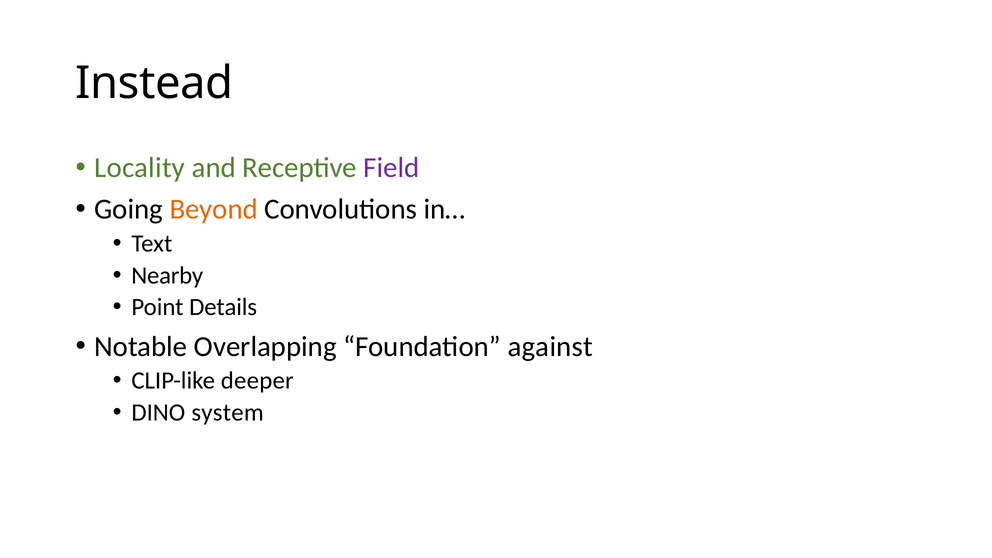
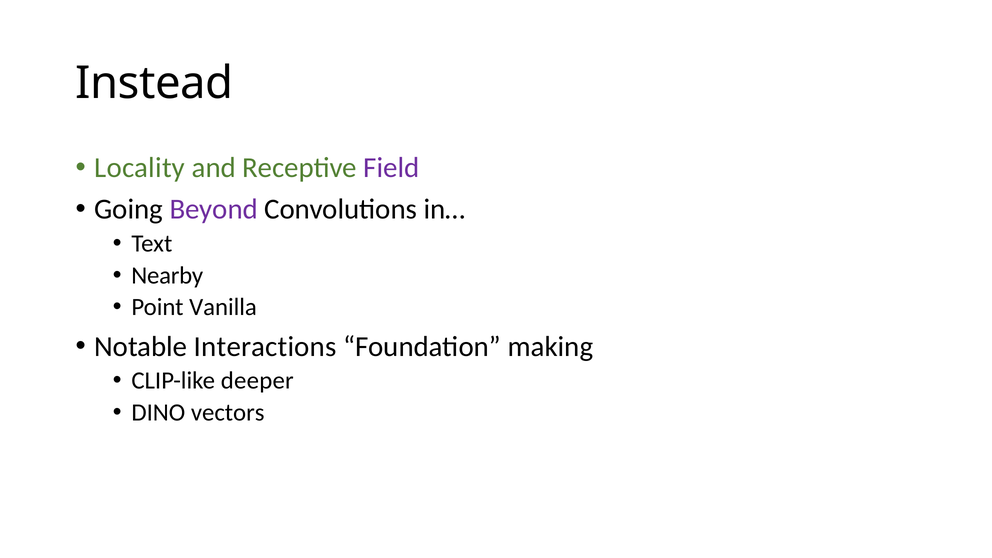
Beyond colour: orange -> purple (214, 209)
Details: Details -> Vanilla (223, 307)
Overlapping: Overlapping -> Interactions (265, 347)
against: against -> making (550, 347)
system: system -> vectors (228, 413)
